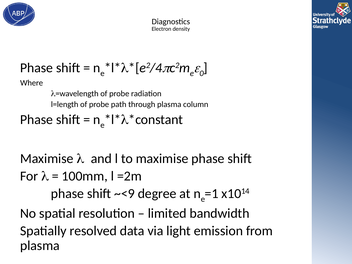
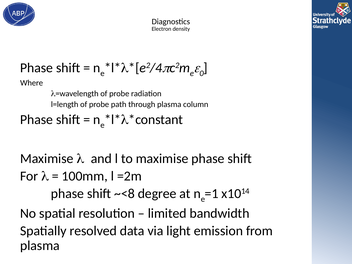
~<9: ~<9 -> ~<8 (124, 194)
